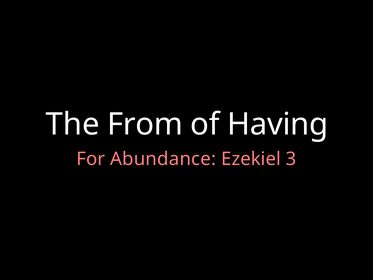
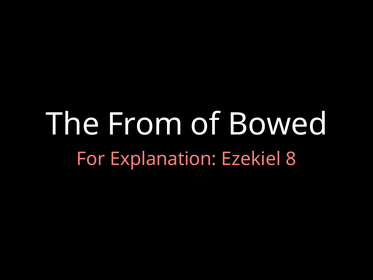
Having: Having -> Bowed (278, 124)
Abundance: Abundance -> Explanation (163, 159)
3: 3 -> 8 (291, 159)
